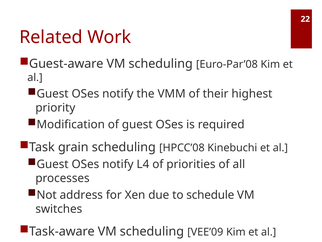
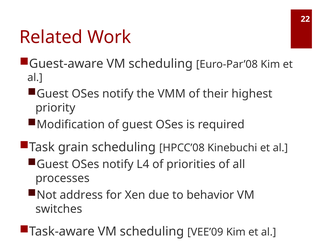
schedule: schedule -> behavior (210, 195)
